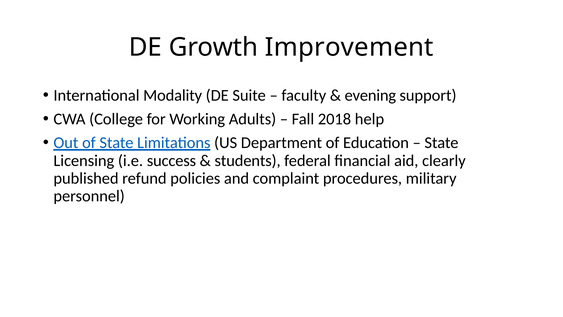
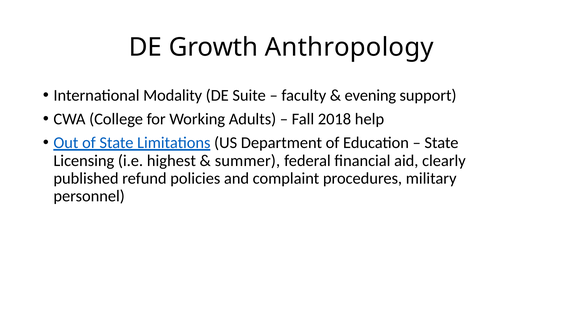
Improvement: Improvement -> Anthropology (349, 47)
success: success -> highest (171, 160)
students: students -> summer (247, 160)
